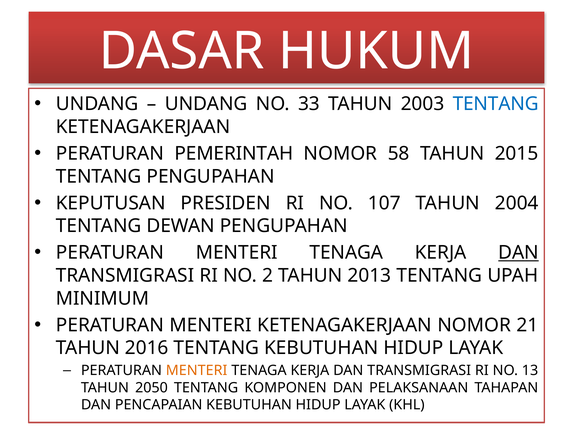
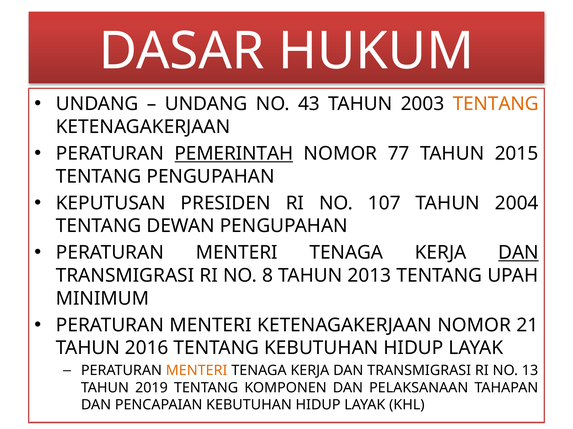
33: 33 -> 43 (309, 104)
TENTANG colour: blue -> orange (496, 104)
PEMERINTAH underline: none -> present (234, 154)
58: 58 -> 77 (399, 154)
2: 2 -> 8 (268, 276)
2050: 2050 -> 2019 (151, 388)
